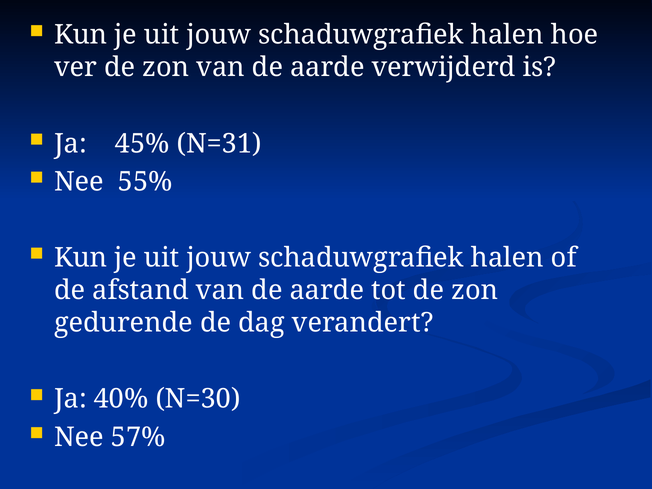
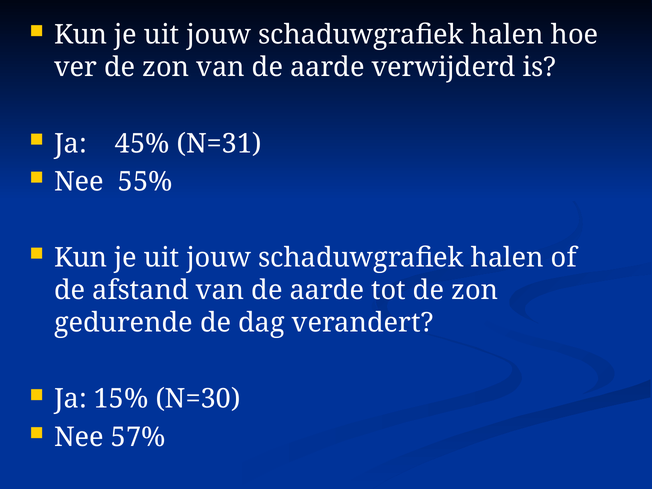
40%: 40% -> 15% (121, 399)
